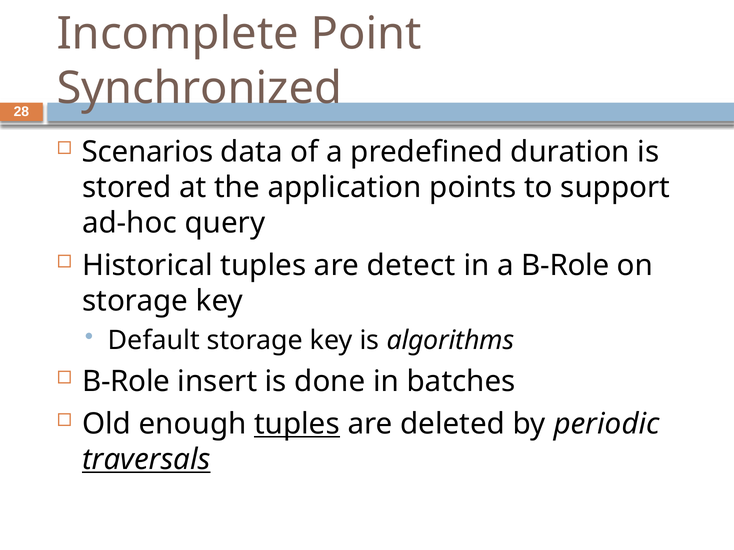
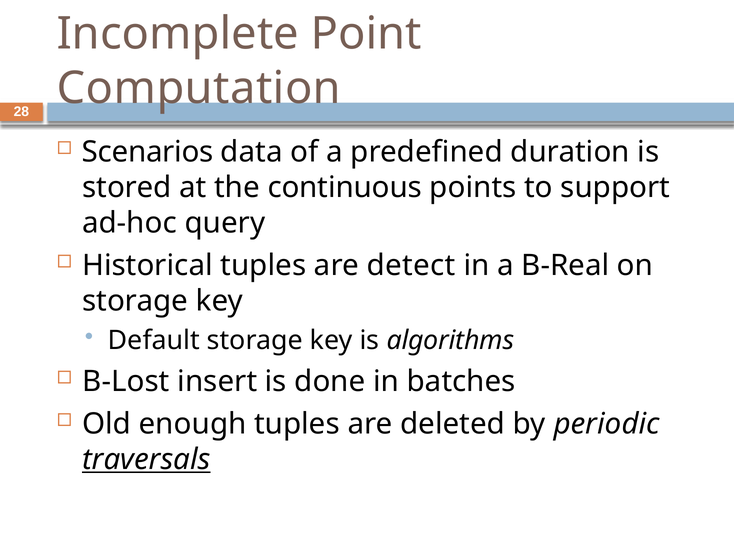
Synchronized: Synchronized -> Computation (199, 88)
application: application -> continuous (345, 188)
a B-Role: B-Role -> B-Real (565, 266)
B-Role: B-Role -> B-Lost (126, 382)
tuples underline: present -> none (297, 424)
